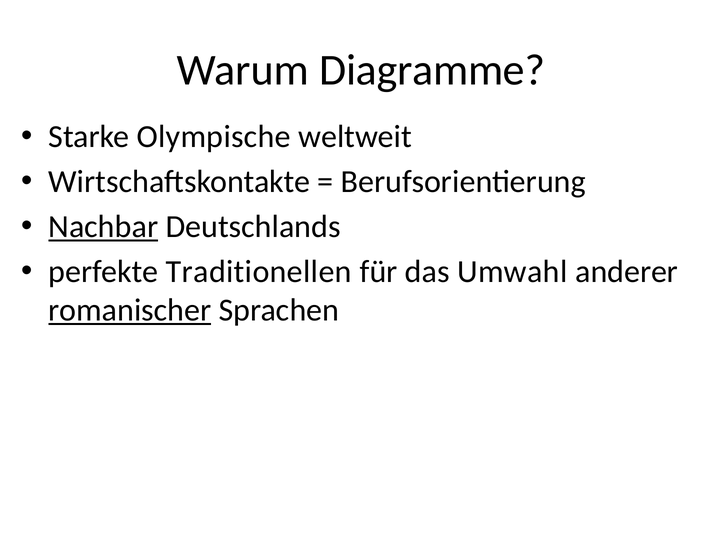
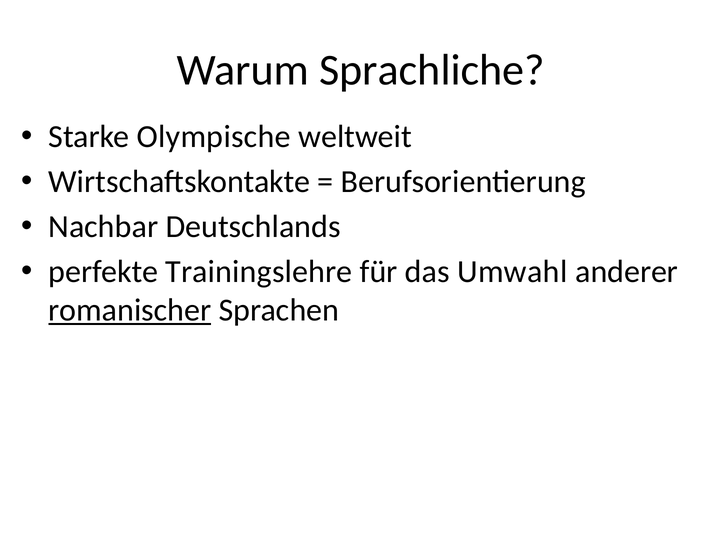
Diagramme: Diagramme -> Sprachliche (432, 70)
Nachbar underline: present -> none (103, 227)
Traditionellen: Traditionellen -> Trainingslehre (259, 272)
